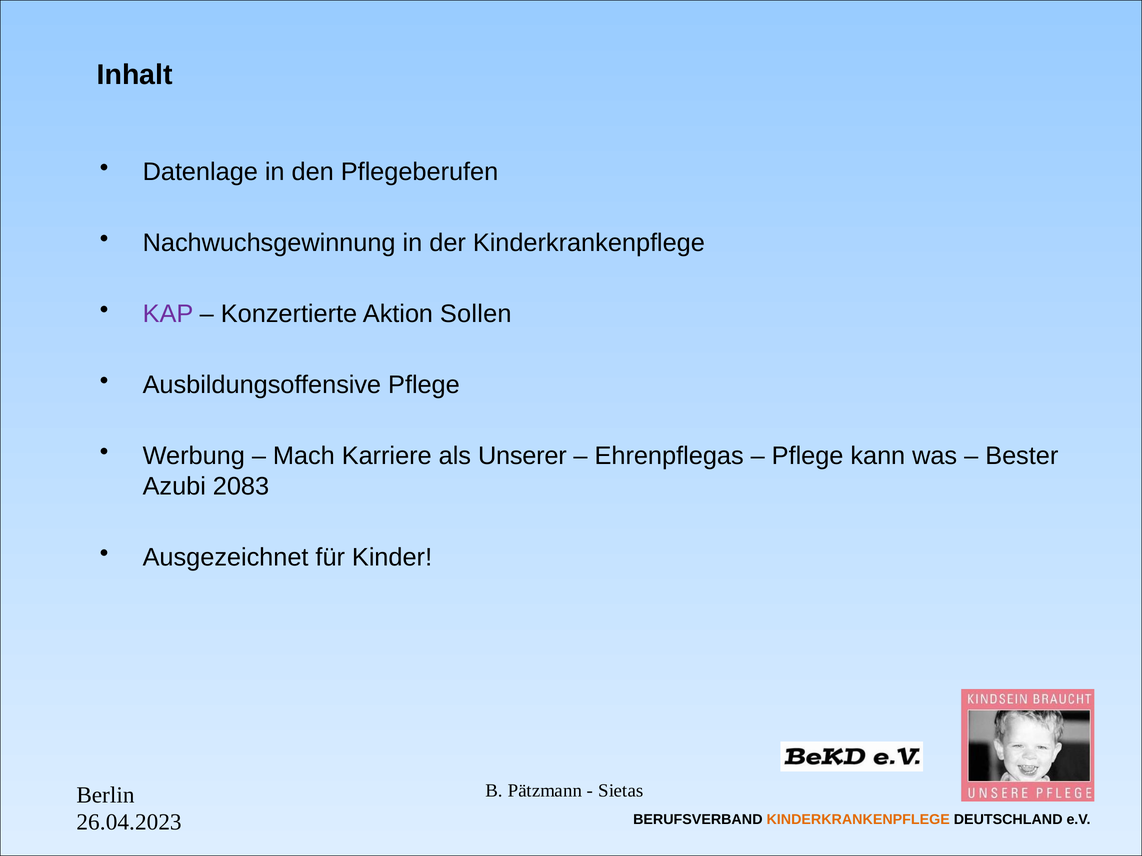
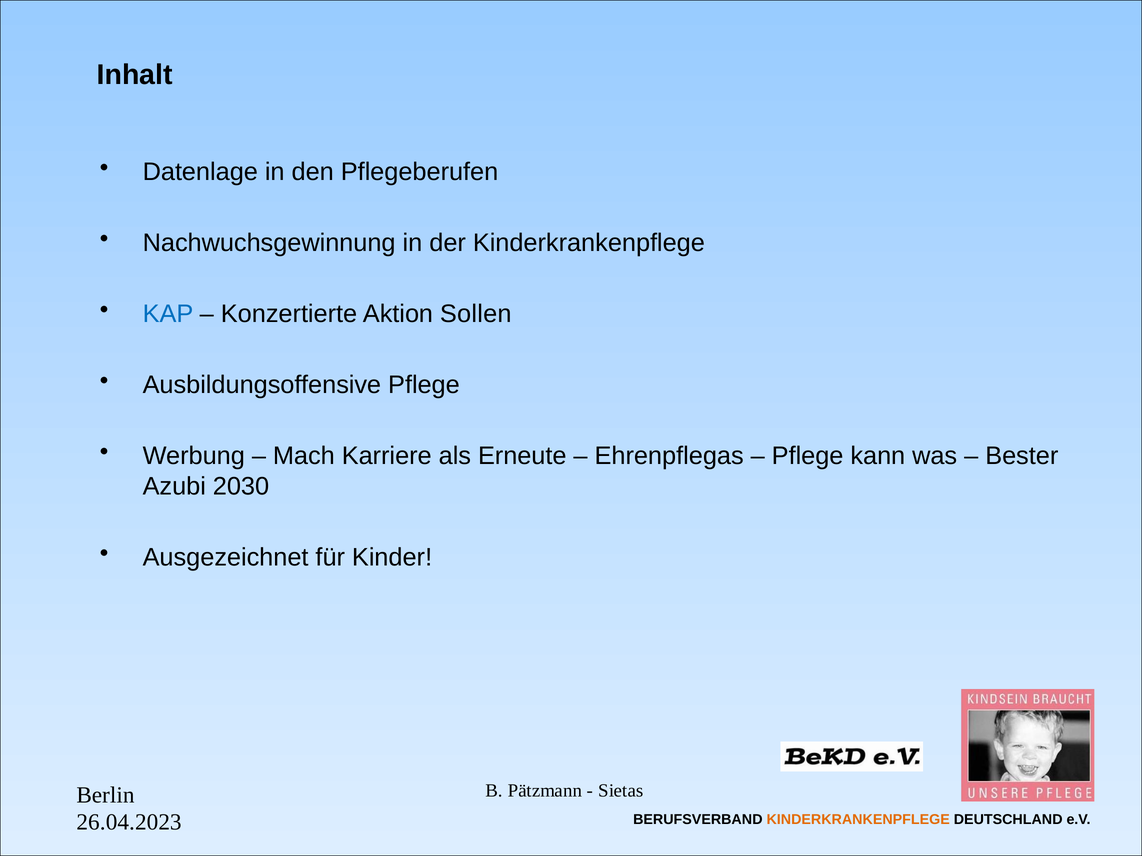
KAP colour: purple -> blue (168, 314)
Unserer: Unserer -> Erneute (522, 456)
2083: 2083 -> 2030 (241, 487)
